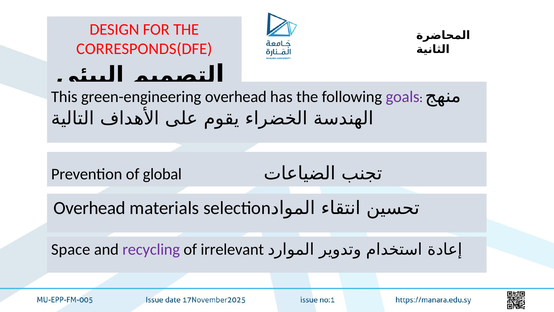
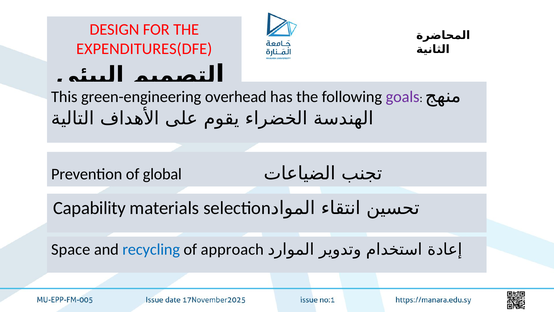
CORRESPONDS(DFE: CORRESPONDS(DFE -> EXPENDITURES(DFE (144, 49)
Overhead: Overhead -> Capability (90, 208)
recycling colour: purple -> blue (151, 249)
irrelevant: irrelevant -> approach (232, 249)
